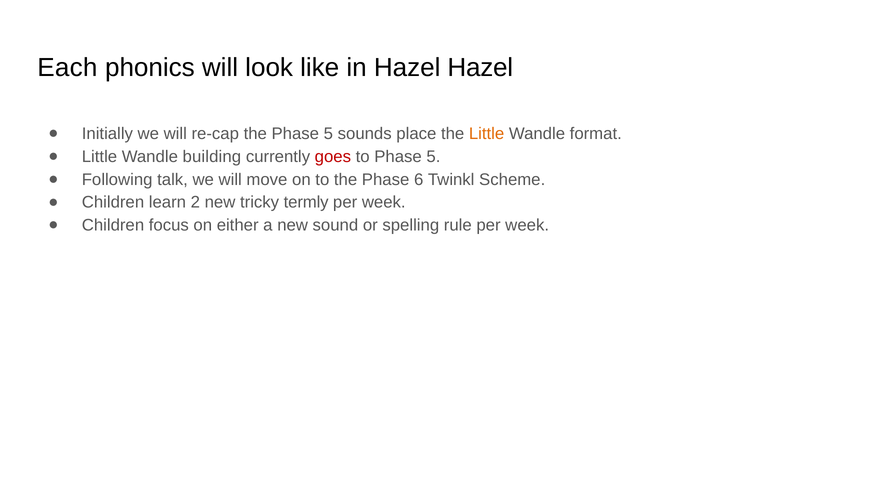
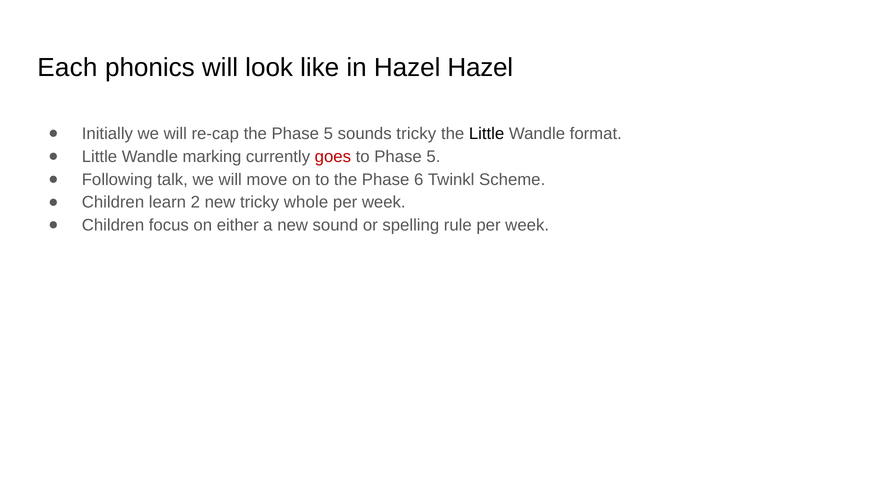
sounds place: place -> tricky (416, 134)
Little colour: orange -> black (487, 134)
building: building -> marking (212, 157)
termly: termly -> whole (306, 202)
